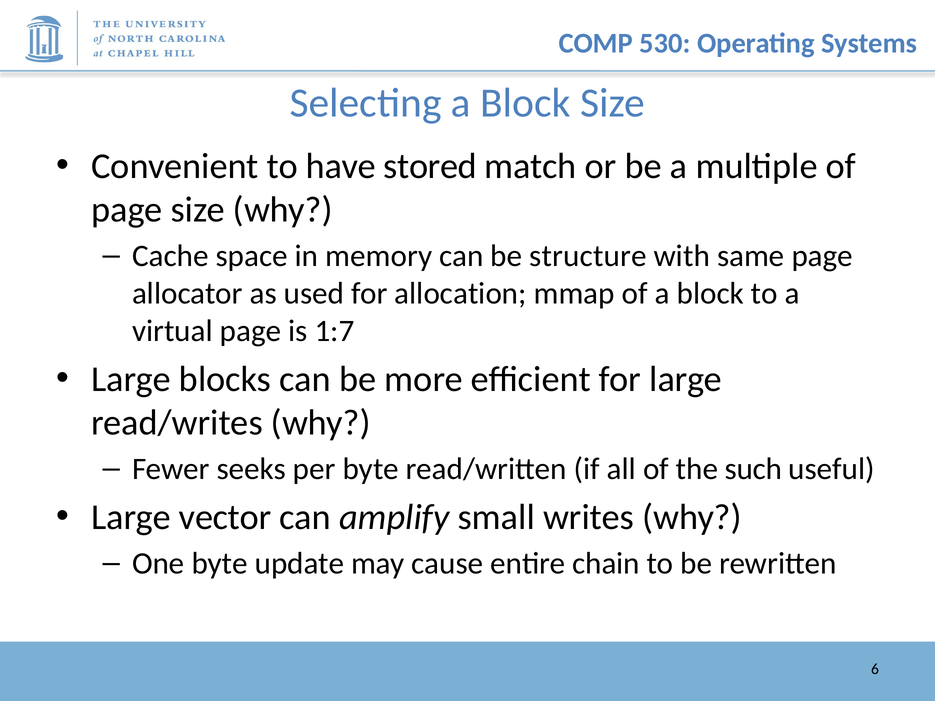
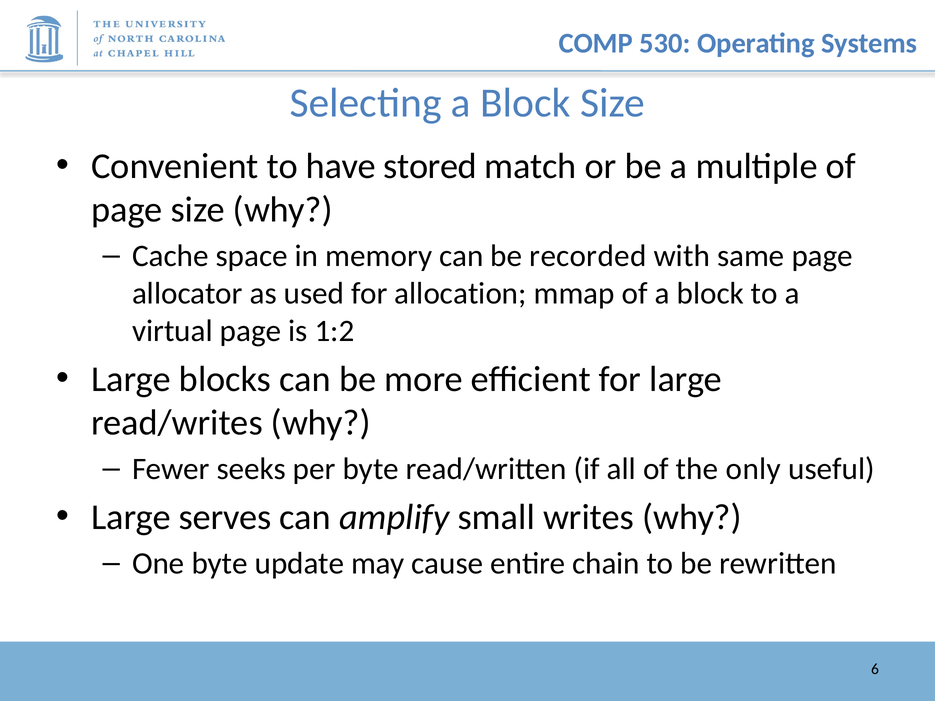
structure: structure -> recorded (588, 256)
1:7: 1:7 -> 1:2 (334, 331)
such: such -> only (753, 469)
vector: vector -> serves (225, 517)
